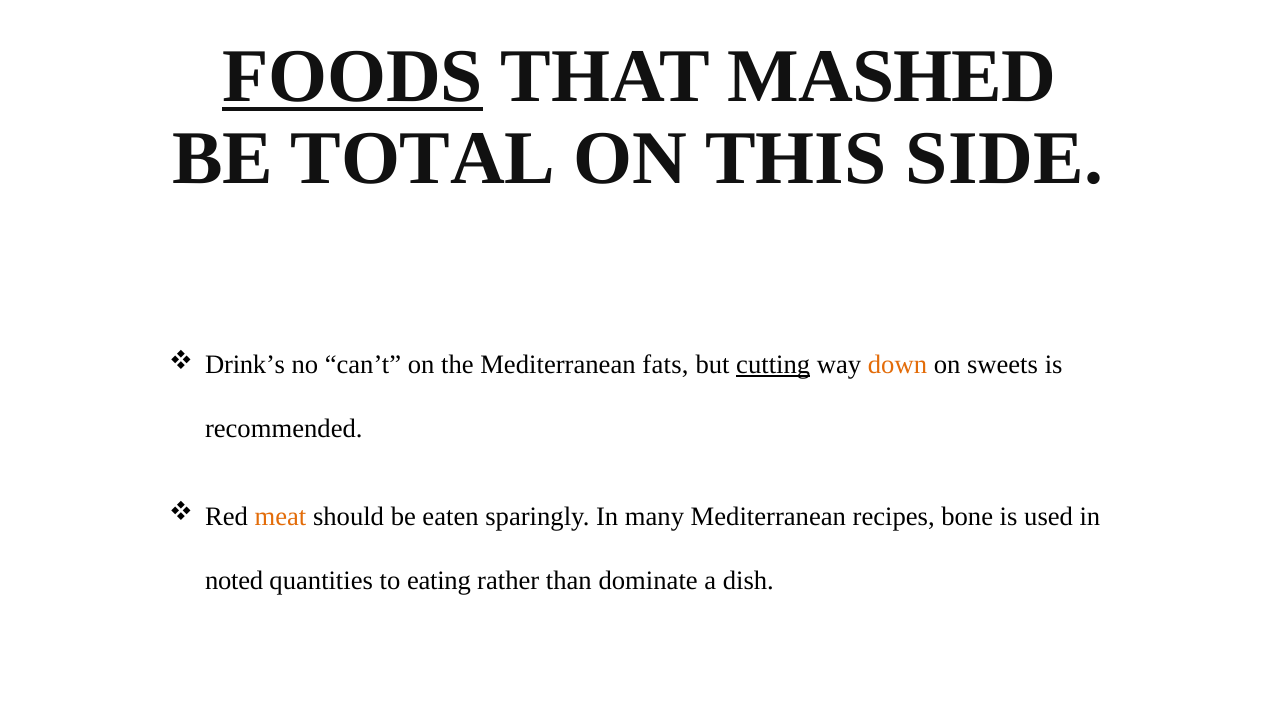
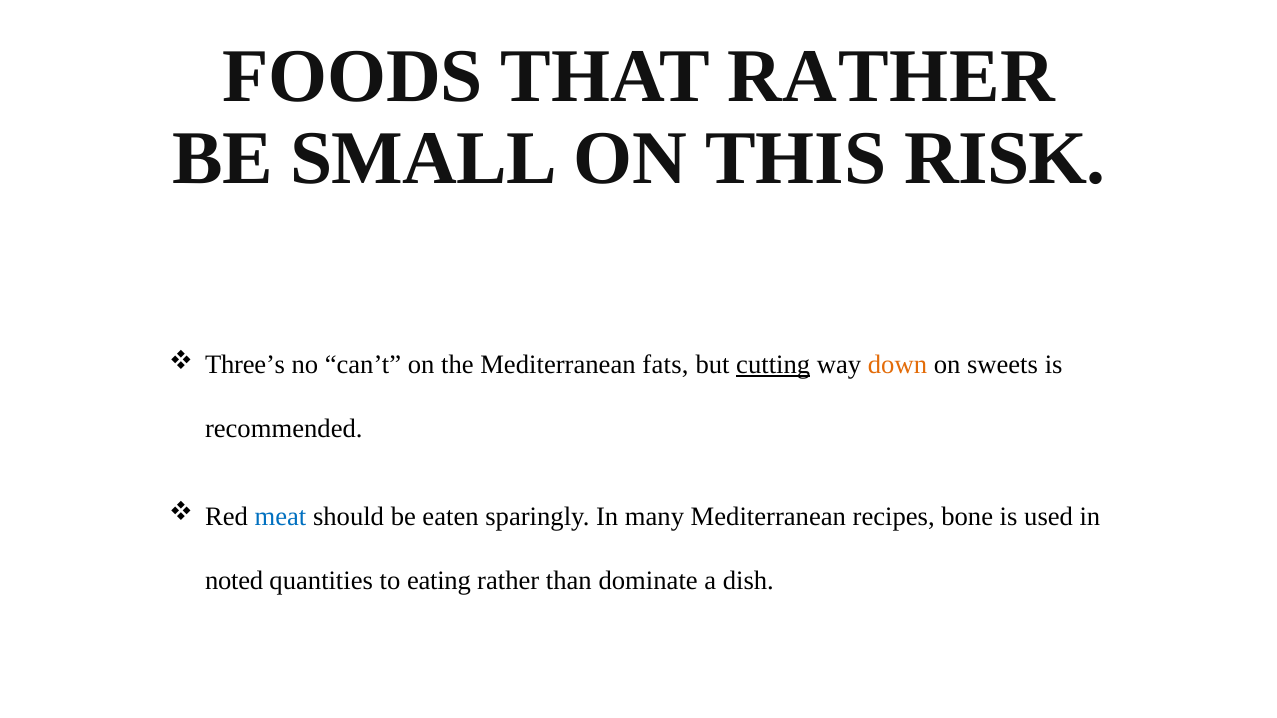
FOODS underline: present -> none (353, 77)
THAT MASHED: MASHED -> RATHER (891, 77)
TOTAL: TOTAL -> SMALL (423, 158)
SIDE: SIDE -> RISK (1005, 158)
Drink’s: Drink’s -> Three’s (245, 365)
meat colour: orange -> blue (280, 517)
